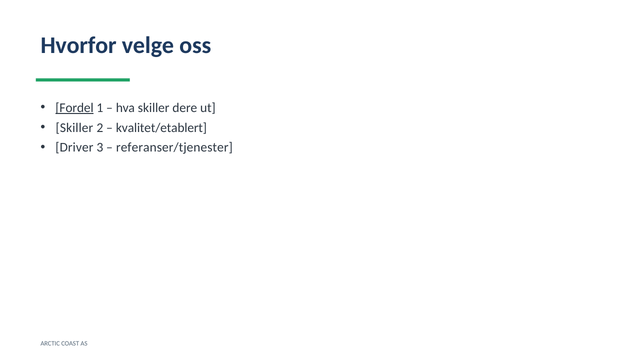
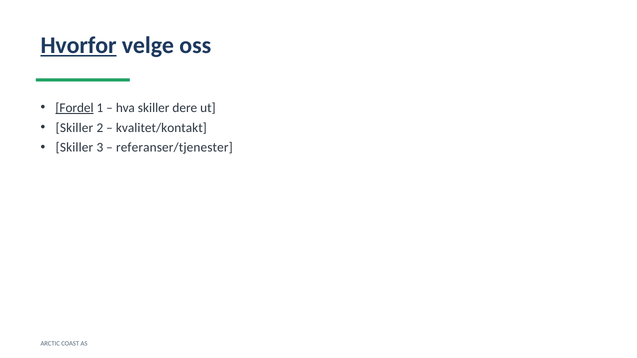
Hvorfor underline: none -> present (79, 45)
kvalitet/etablert: kvalitet/etablert -> kvalitet/kontakt (161, 128)
Driver: Driver -> Skiller (74, 148)
